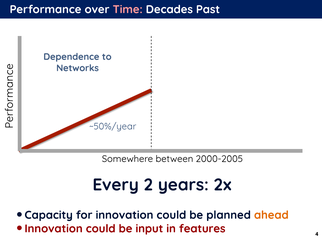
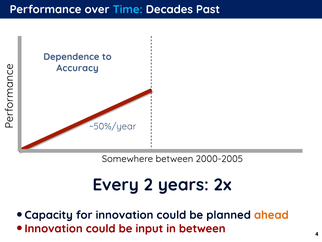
Time colour: pink -> light blue (128, 9)
Networks: Networks -> Accuracy (77, 68)
in features: features -> between (202, 228)
